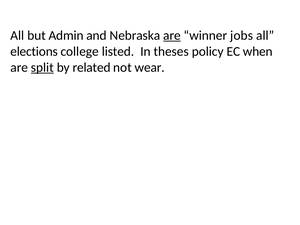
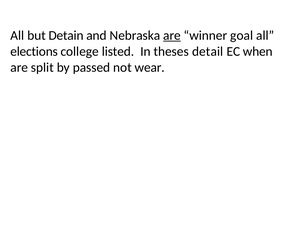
Admin: Admin -> Detain (66, 35)
jobs: jobs -> goal (242, 35)
policy: policy -> detail (208, 51)
split underline: present -> none (42, 67)
related: related -> passed (91, 67)
